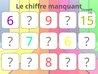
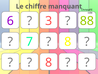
9: 9 -> 3 (49, 21)
15: 15 -> 88 (87, 21)
6: 6 -> 8 (68, 41)
